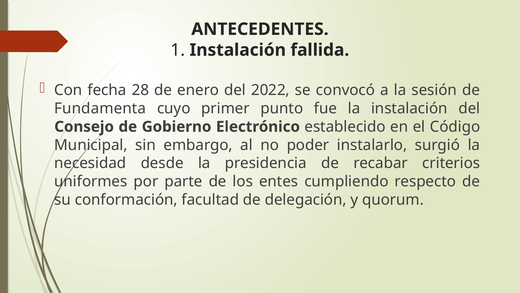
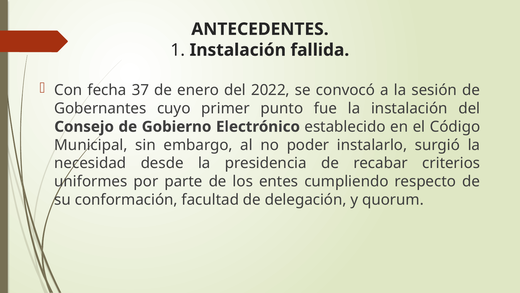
28: 28 -> 37 (140, 90)
Fundamenta: Fundamenta -> Gobernantes (100, 108)
